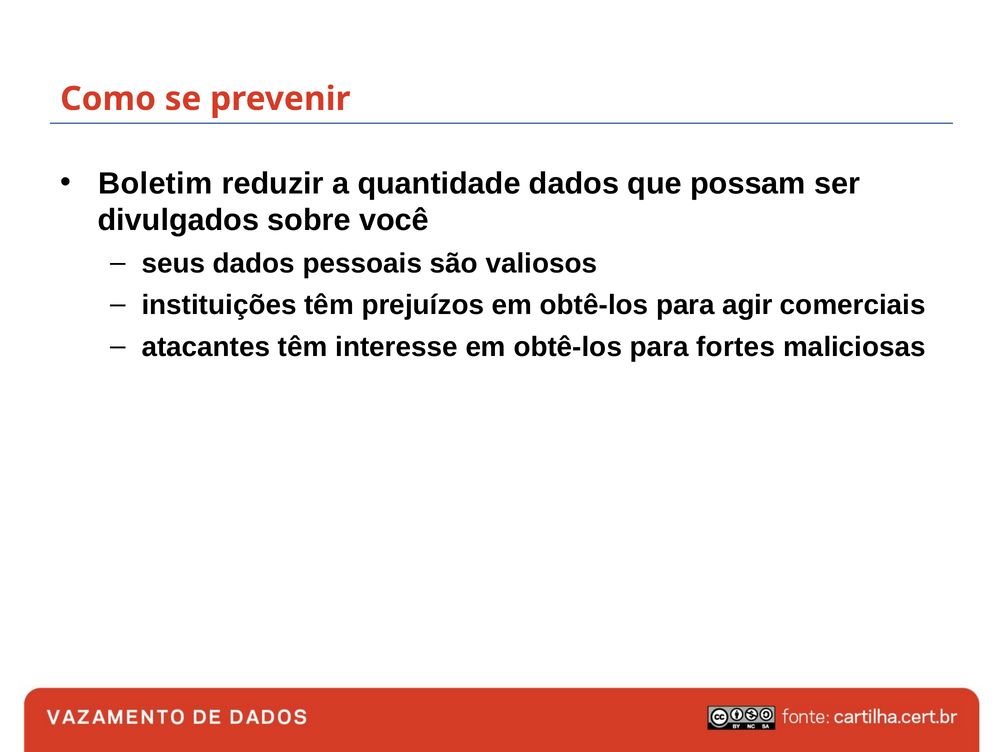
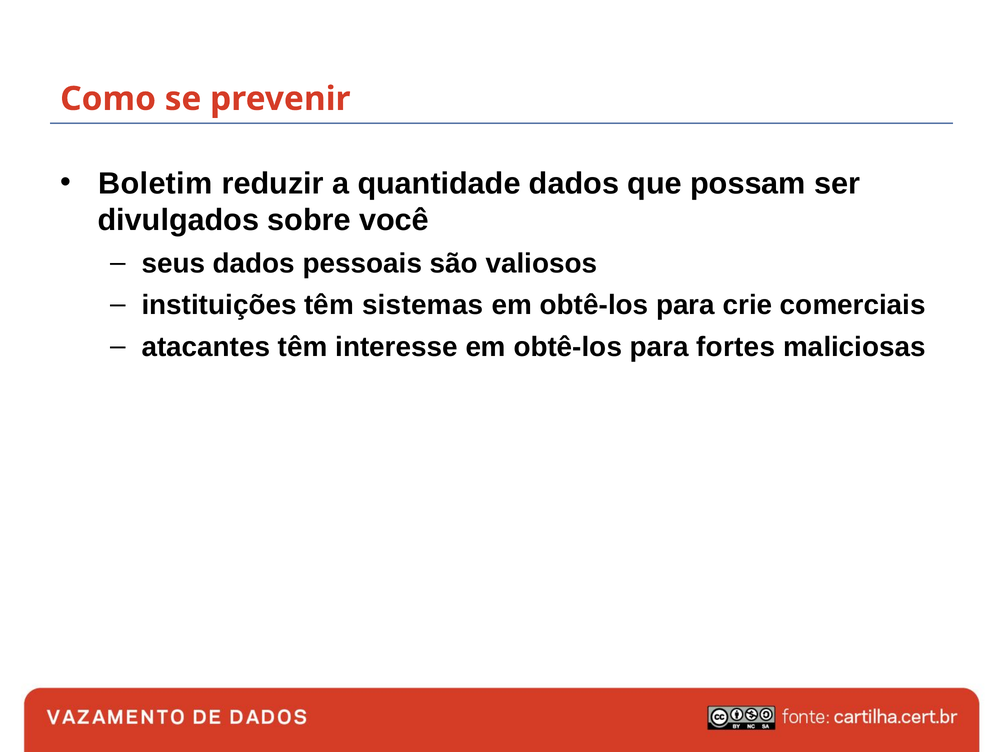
prejuízos: prejuízos -> sistemas (423, 305)
agir: agir -> crie (747, 305)
